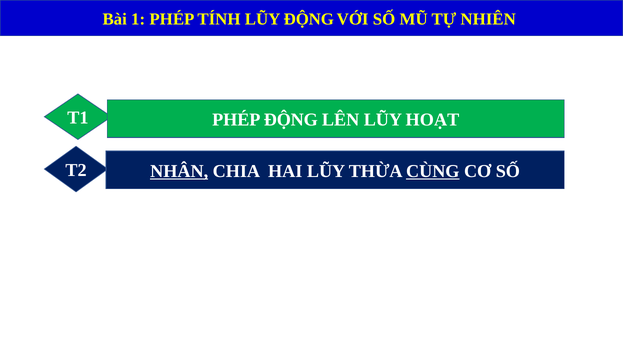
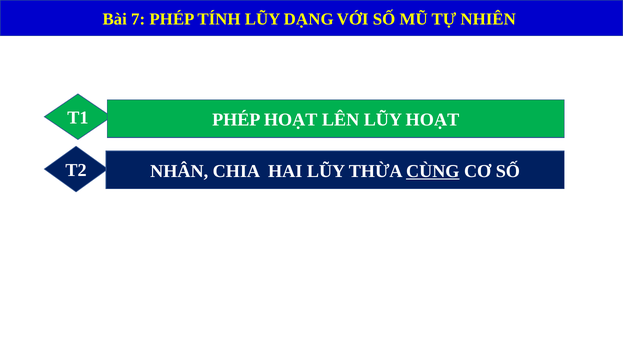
1: 1 -> 7 (138, 19)
LŨY ĐỘNG: ĐỘNG -> DẠNG (309, 19)
PHÉP ĐỘNG: ĐỘNG -> HOẠT (291, 120)
NHÂN underline: present -> none (179, 171)
